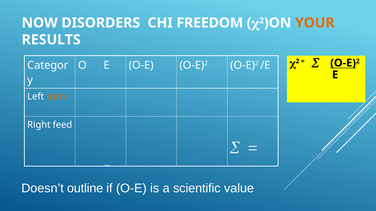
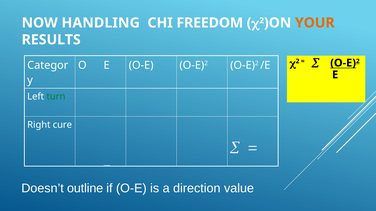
DISORDERS: DISORDERS -> HANDLING (101, 23)
turn colour: orange -> green (56, 97)
feed: feed -> cure (62, 125)
scientific: scientific -> direction (197, 189)
